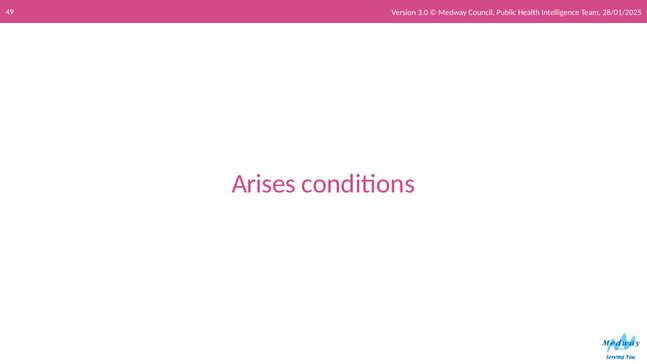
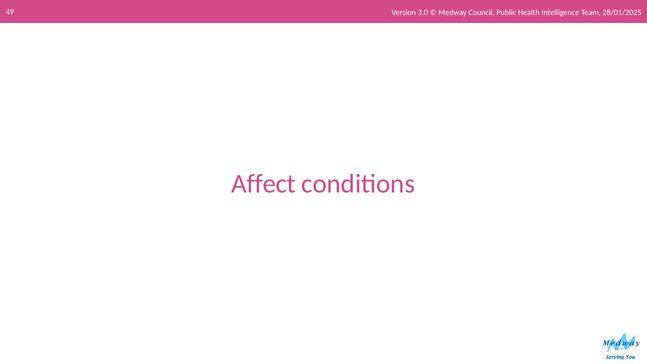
Arises: Arises -> Affect (264, 184)
